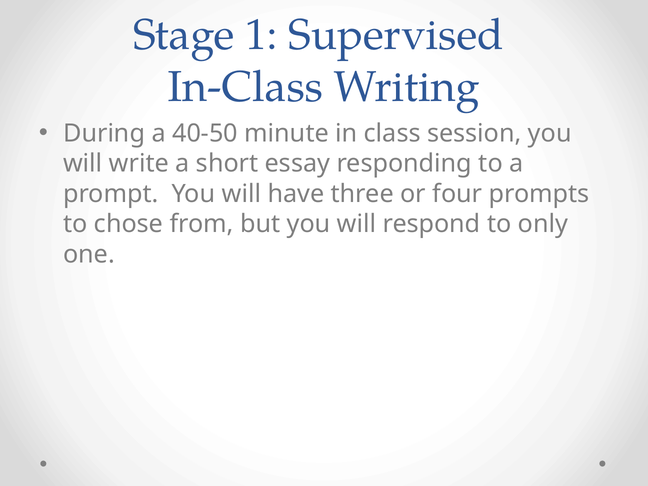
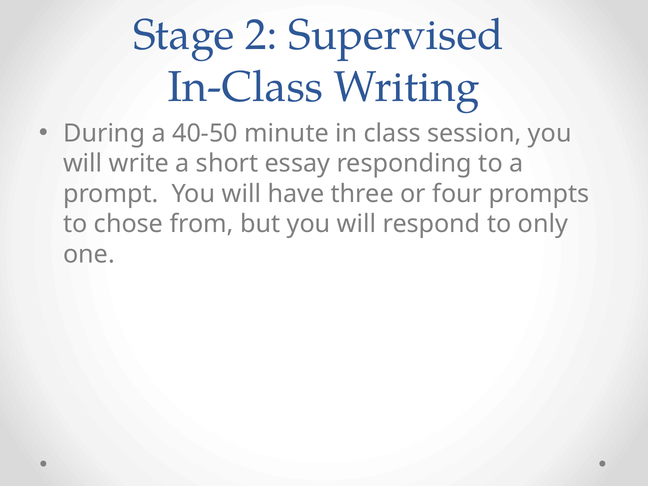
1: 1 -> 2 (261, 35)
